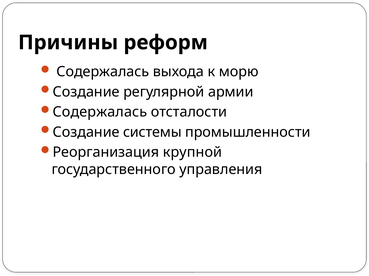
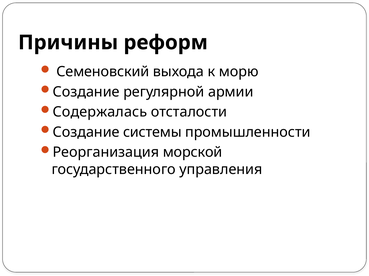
Содержалась: Содержалась -> Семеновский (103, 72)
крупной: крупной -> морской (193, 153)
